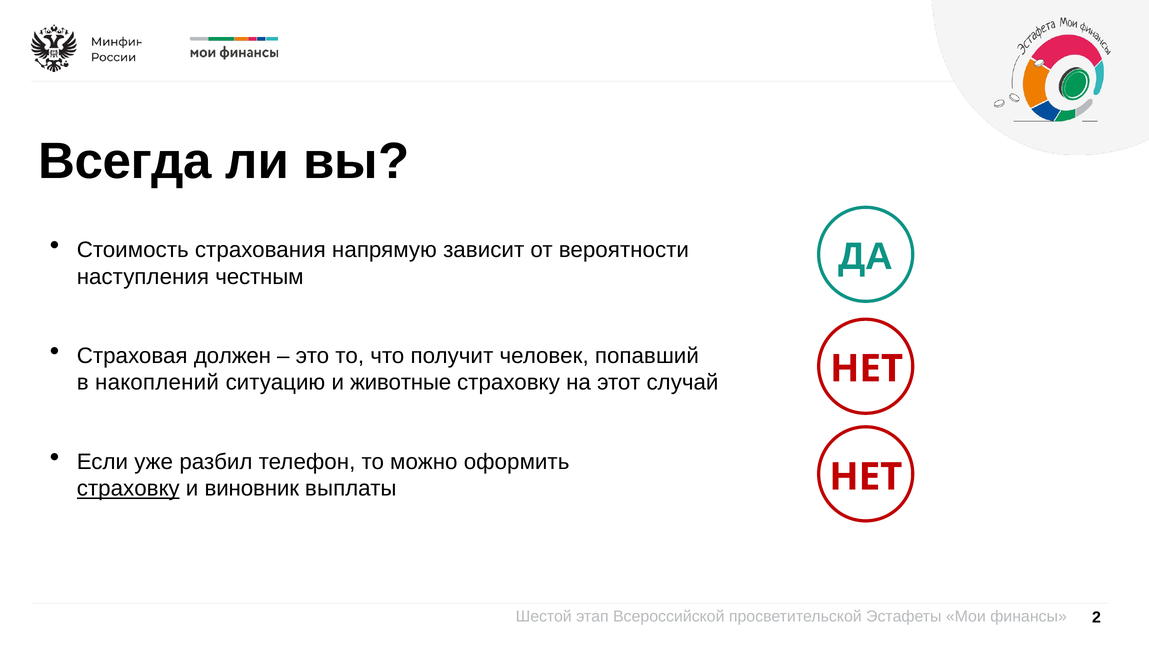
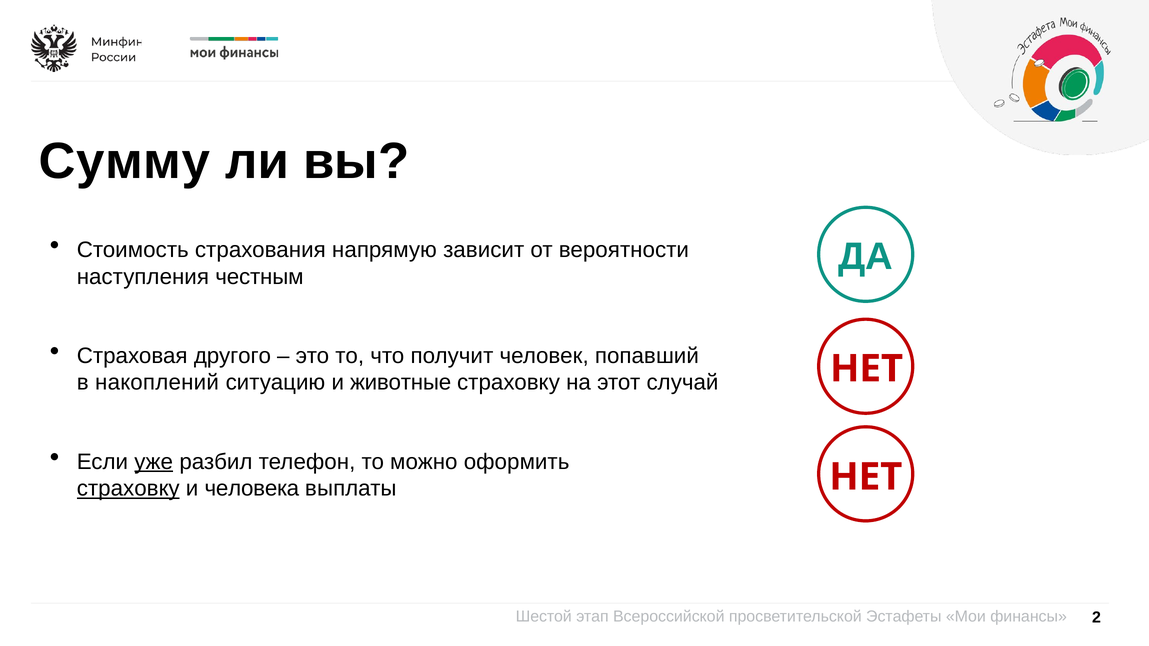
Всегда: Всегда -> Сумму (124, 162)
должен: должен -> другого (232, 356)
уже underline: none -> present (154, 462)
виновник: виновник -> человека (252, 489)
